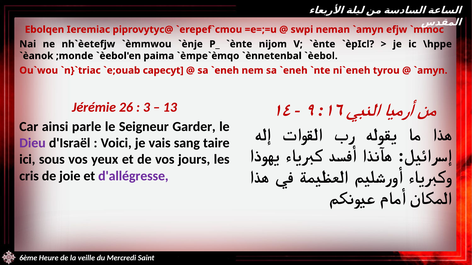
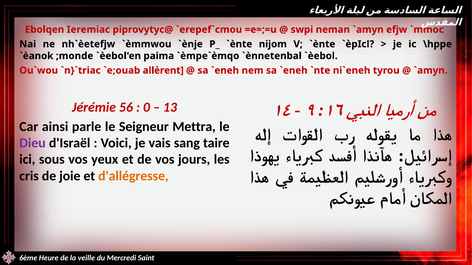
capecyt: capecyt -> allèrent (163, 71)
26: 26 -> 56 (126, 107)
3: 3 -> 0 (146, 107)
Garder: Garder -> Mettra (194, 127)
d'allégresse colour: purple -> orange (133, 176)
